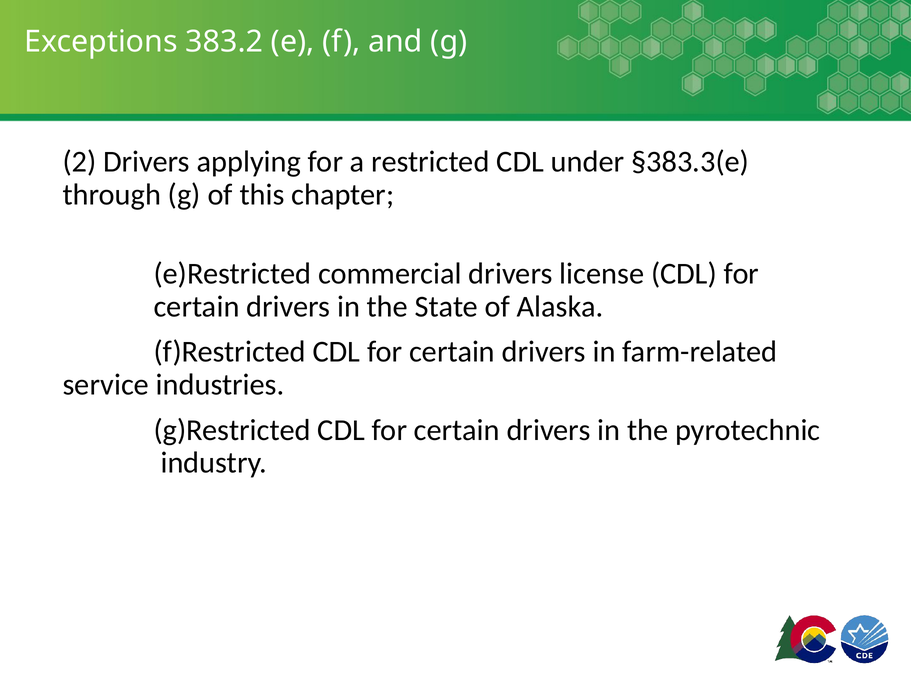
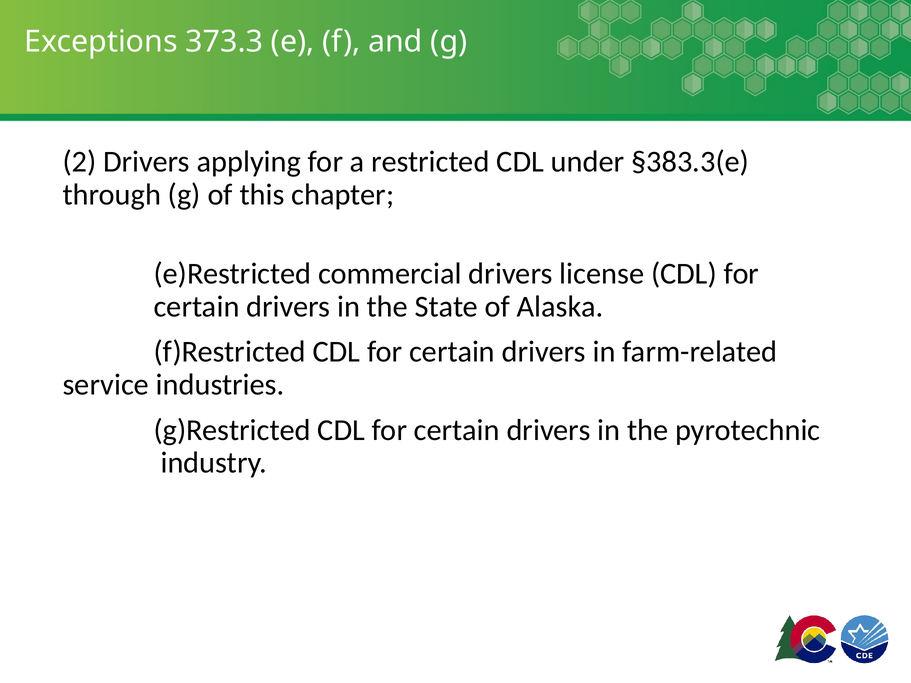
383.2: 383.2 -> 373.3 (224, 42)
